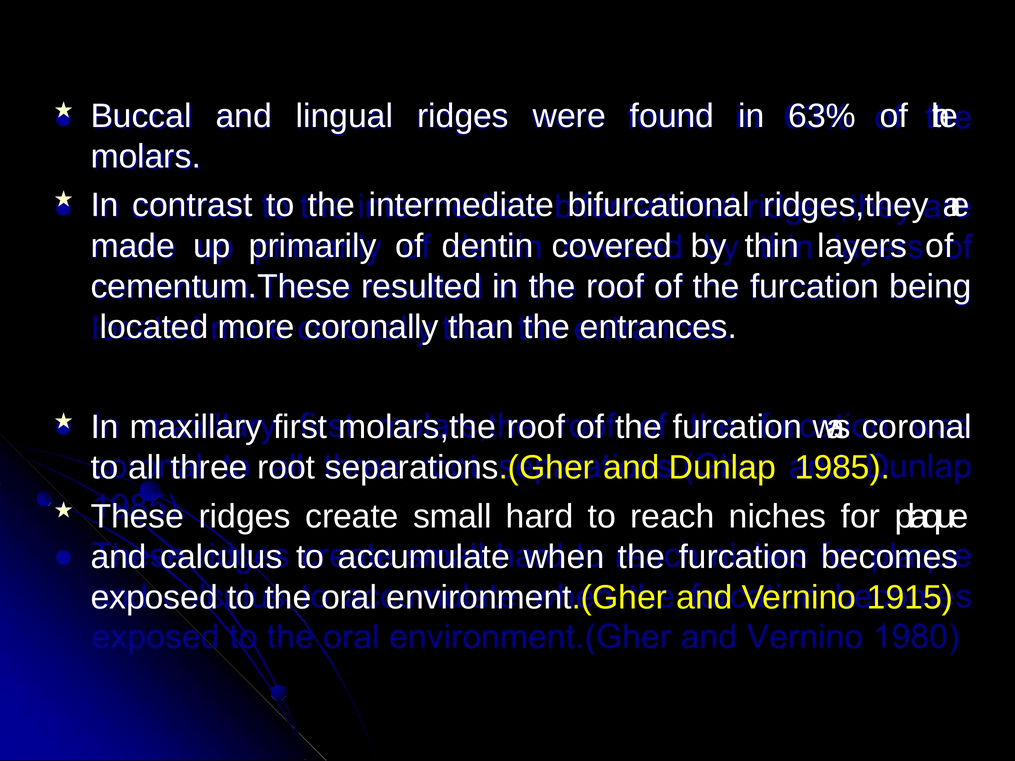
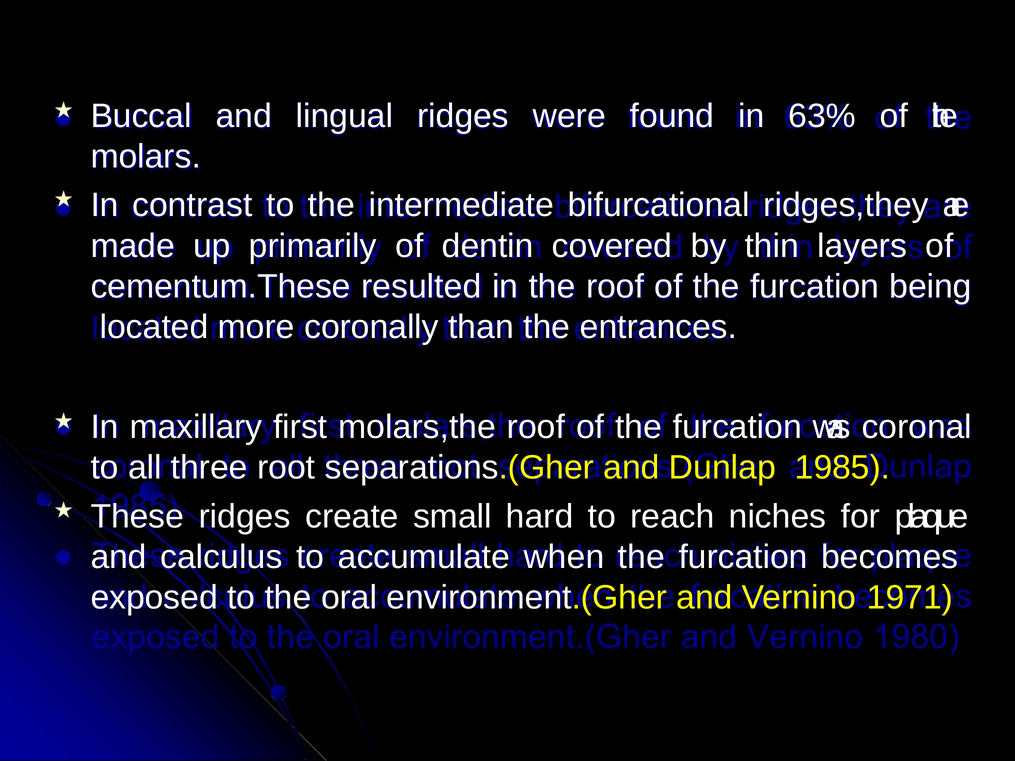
1915: 1915 -> 1971 (910, 598)
